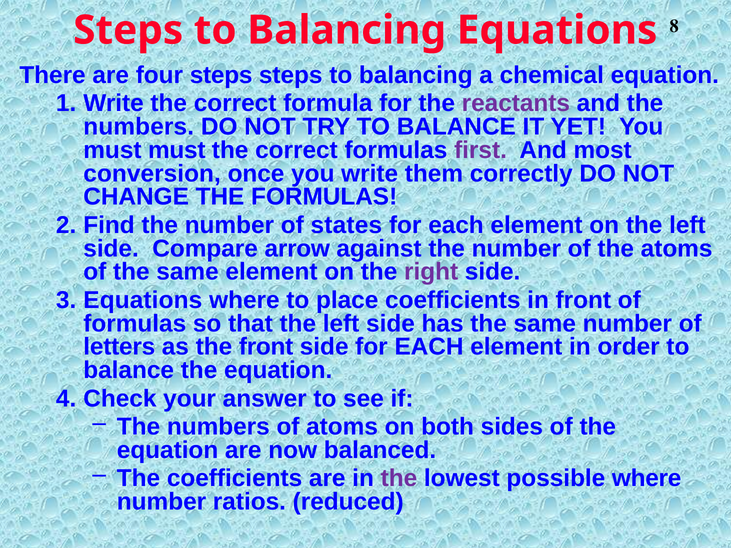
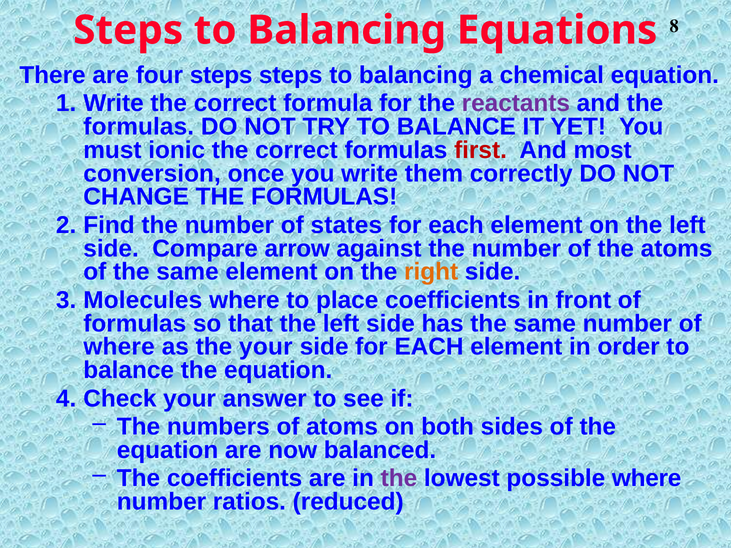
numbers: numbers -> formulas (139, 127)
must must: must -> ionic (177, 150)
first colour: purple -> red (481, 150)
right colour: purple -> orange (431, 272)
Equations: Equations -> Molecules (143, 300)
letters: letters -> where (119, 347)
the front: front -> your (266, 347)
